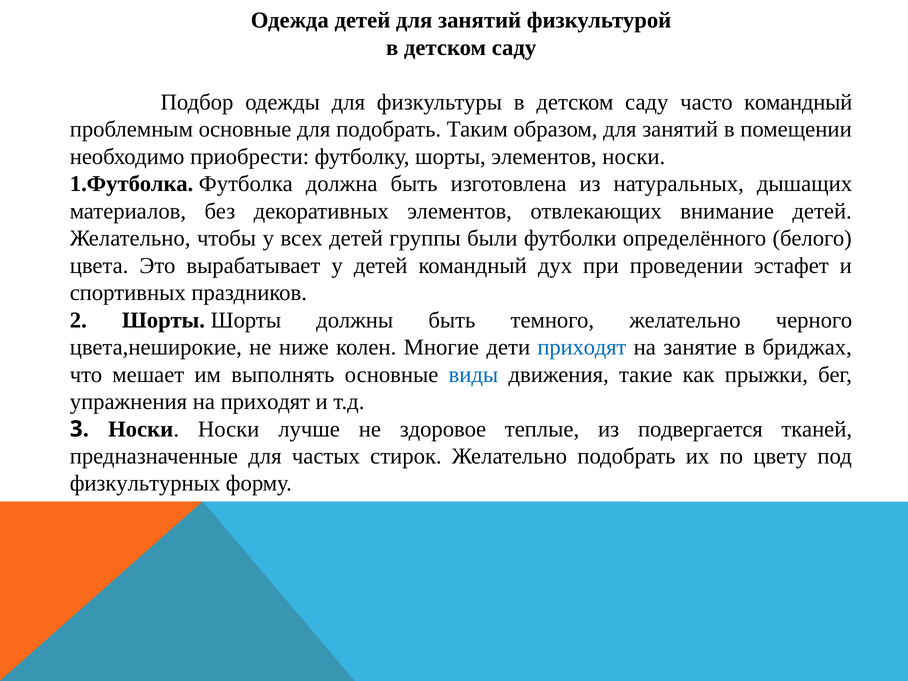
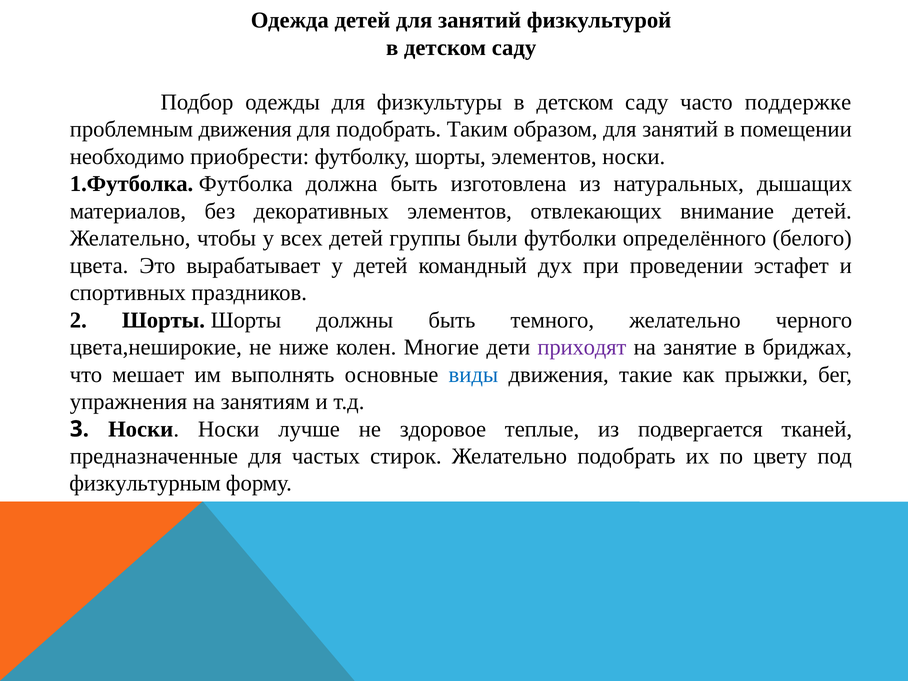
часто командный: командный -> поддержке (798, 102)
проблемным основные: основные -> движения (245, 129)
приходят colour: blue -> purple (582, 347)
на приходят: приходят -> занятиям (265, 402)
физкультурных: физкультурных -> физкультурным (145, 484)
